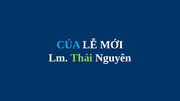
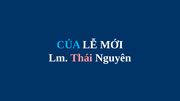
Thái colour: light green -> pink (81, 58)
